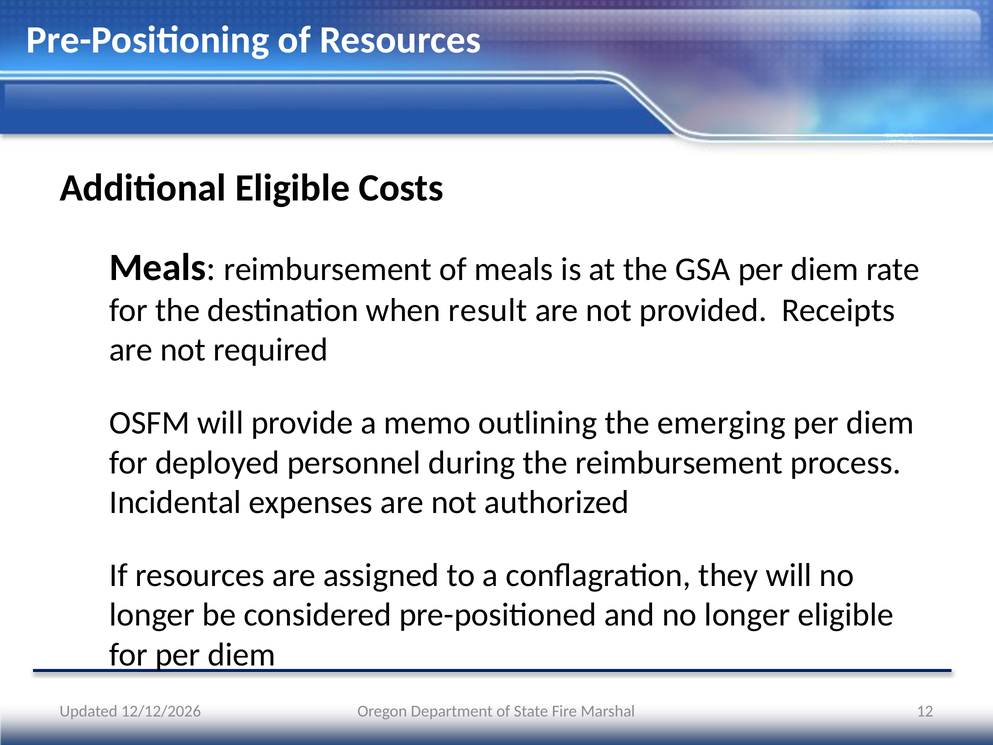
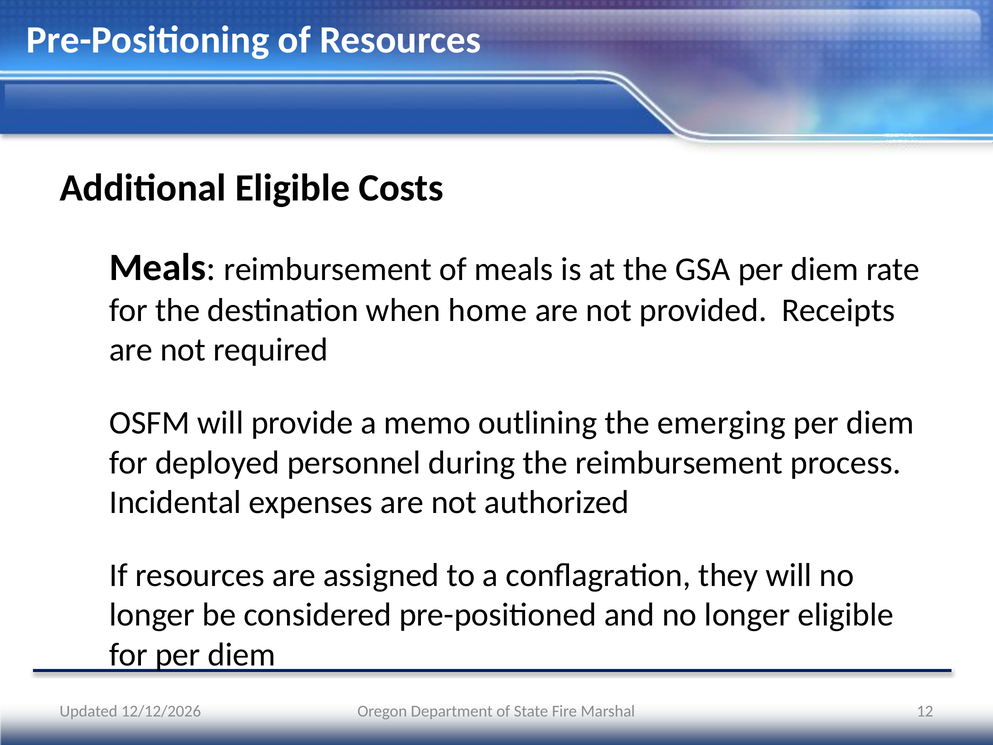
result: result -> home (488, 310)
